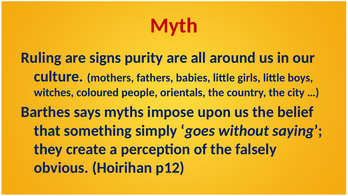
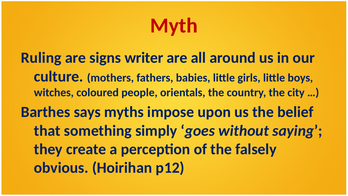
purity: purity -> writer (144, 58)
